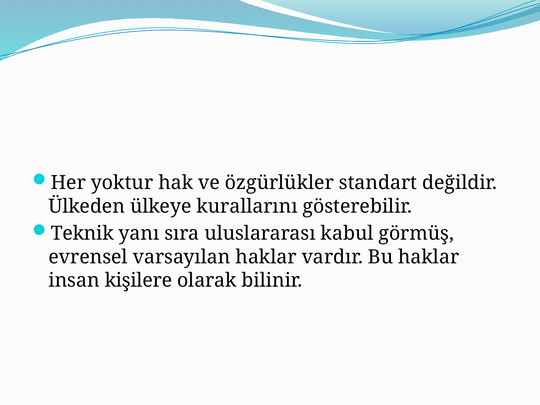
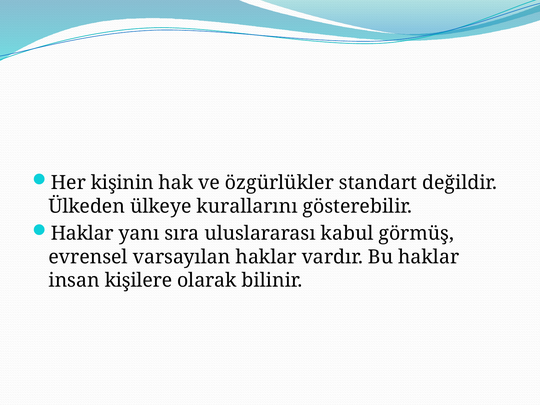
yoktur: yoktur -> kişinin (122, 183)
Teknik: Teknik -> Haklar (82, 234)
